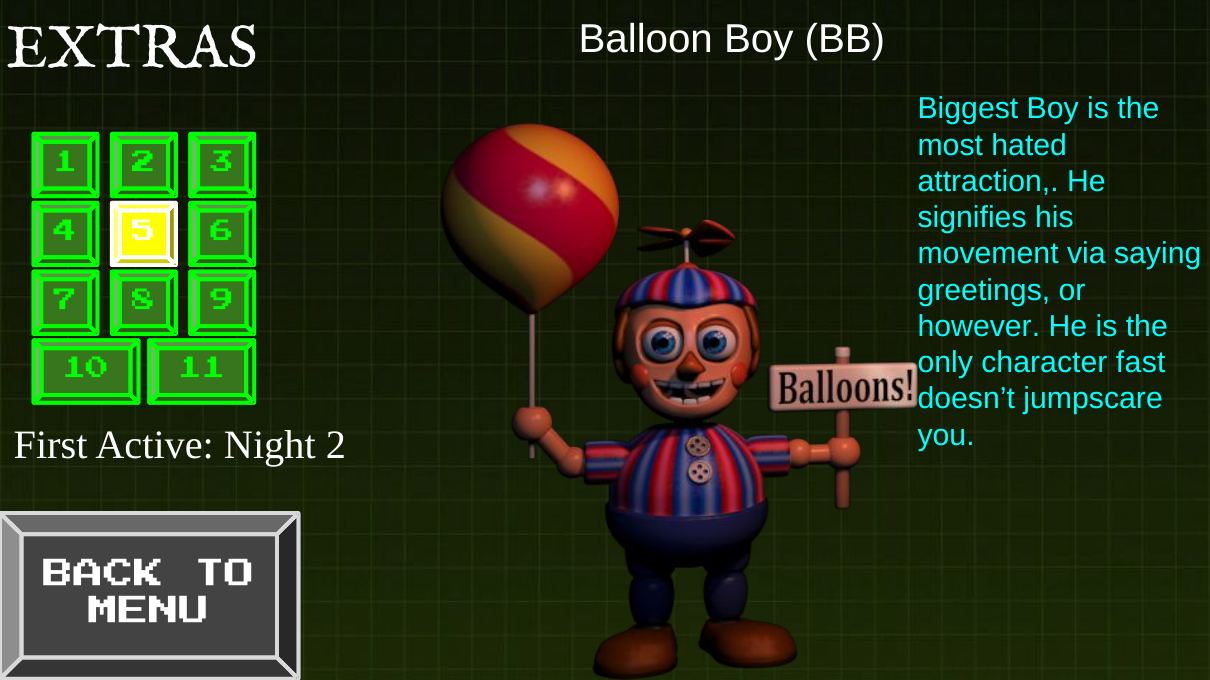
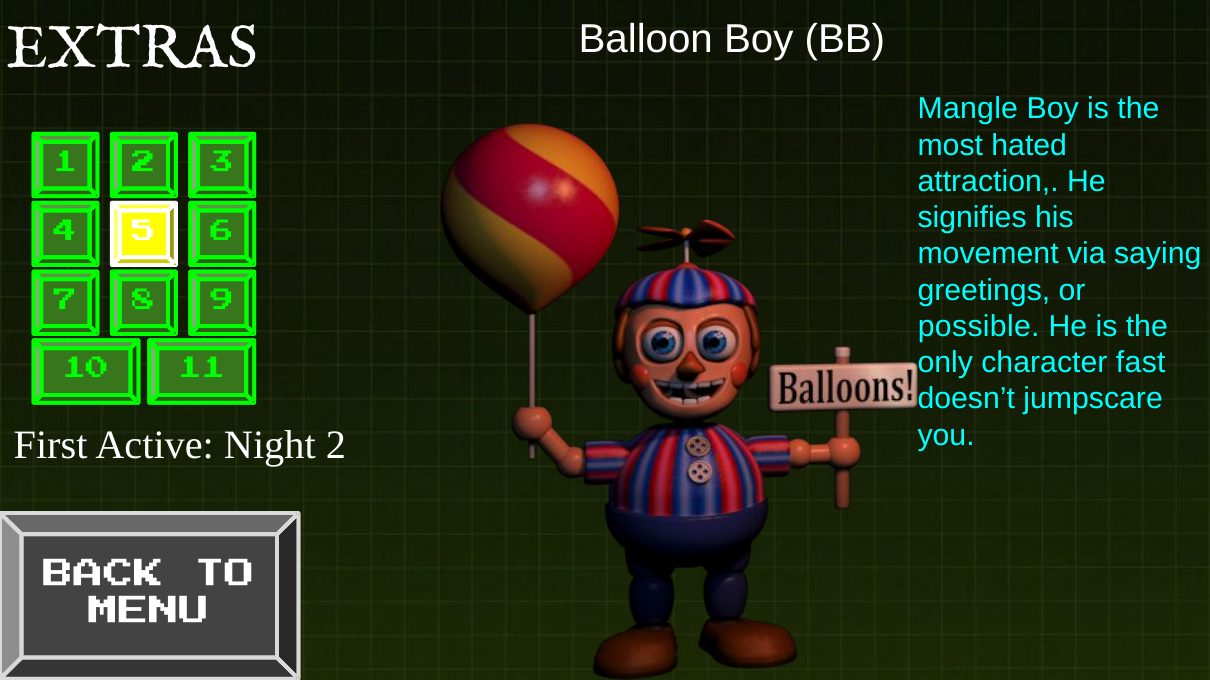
Biggest: Biggest -> Mangle (968, 109)
however: however -> possible (979, 327)
